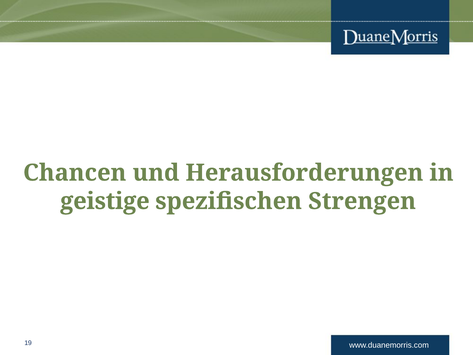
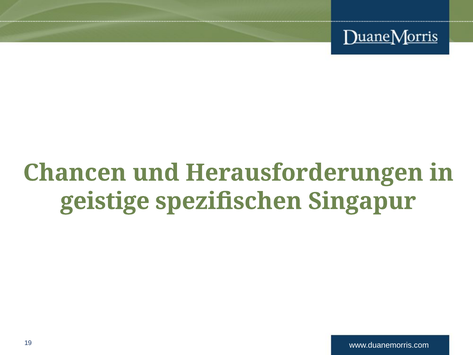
Strengen: Strengen -> Singapur (362, 201)
